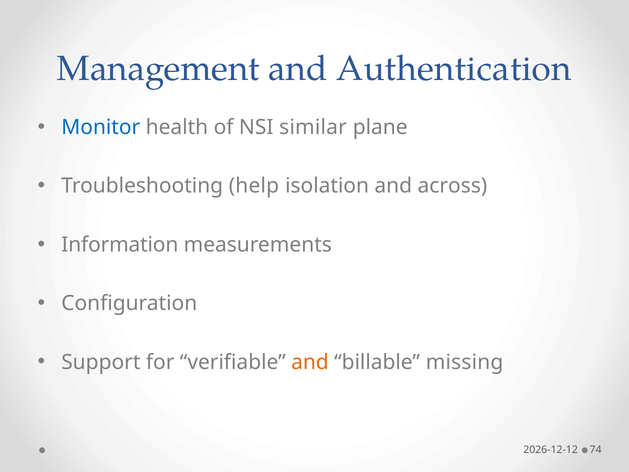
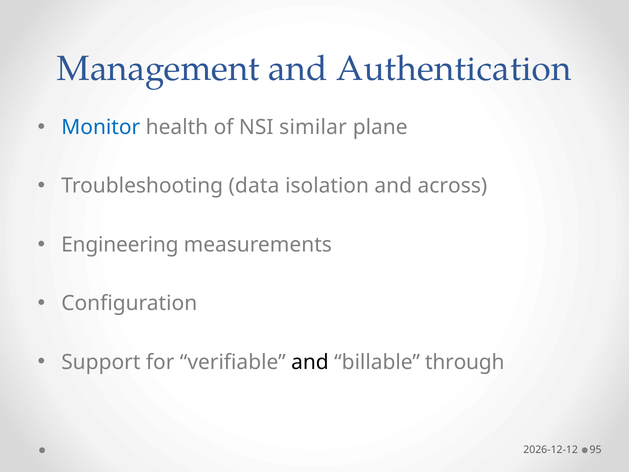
help: help -> data (254, 186)
Information: Information -> Engineering (120, 245)
and colour: orange -> black (310, 362)
missing: missing -> through (465, 362)
74: 74 -> 95 (596, 450)
